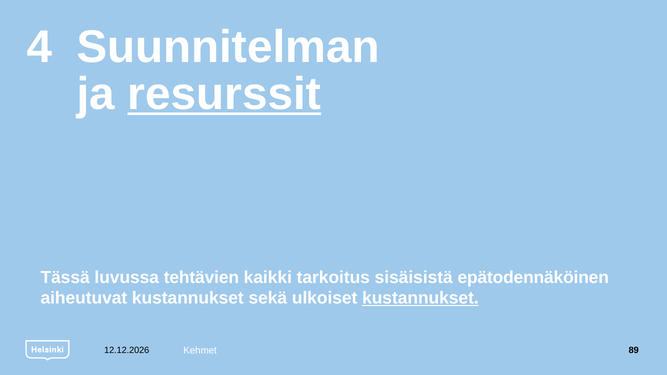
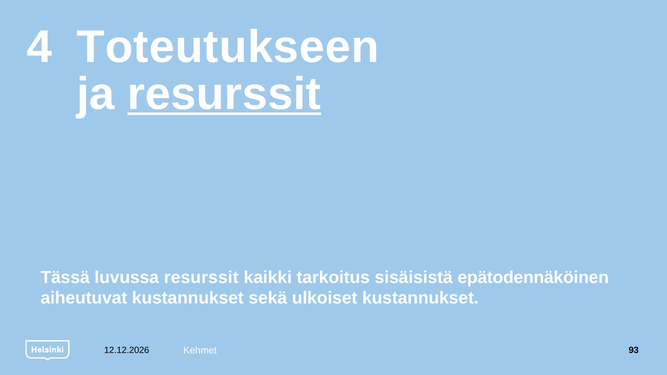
Suunnitelman: Suunnitelman -> Toteutukseen (228, 47)
luvussa tehtävien: tehtävien -> resurssit (201, 277)
kustannukset underline: present -> none (420, 298)
89: 89 -> 93 (634, 351)
